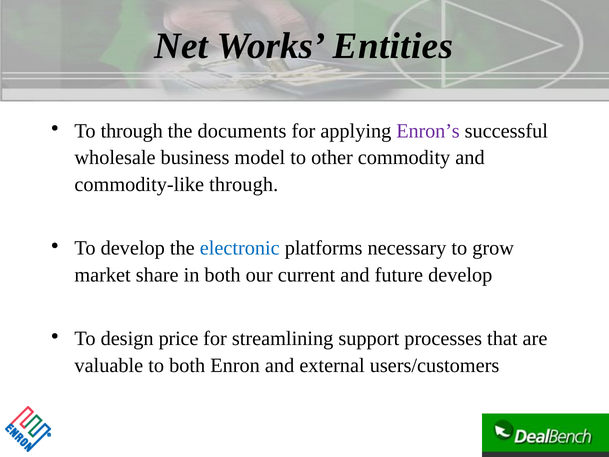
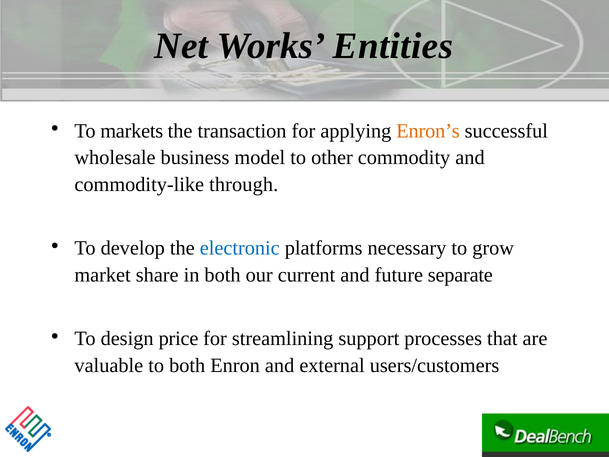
To through: through -> markets (132, 131)
documents: documents -> transaction (242, 131)
Enron’s colour: purple -> orange (428, 131)
future develop: develop -> separate (460, 275)
